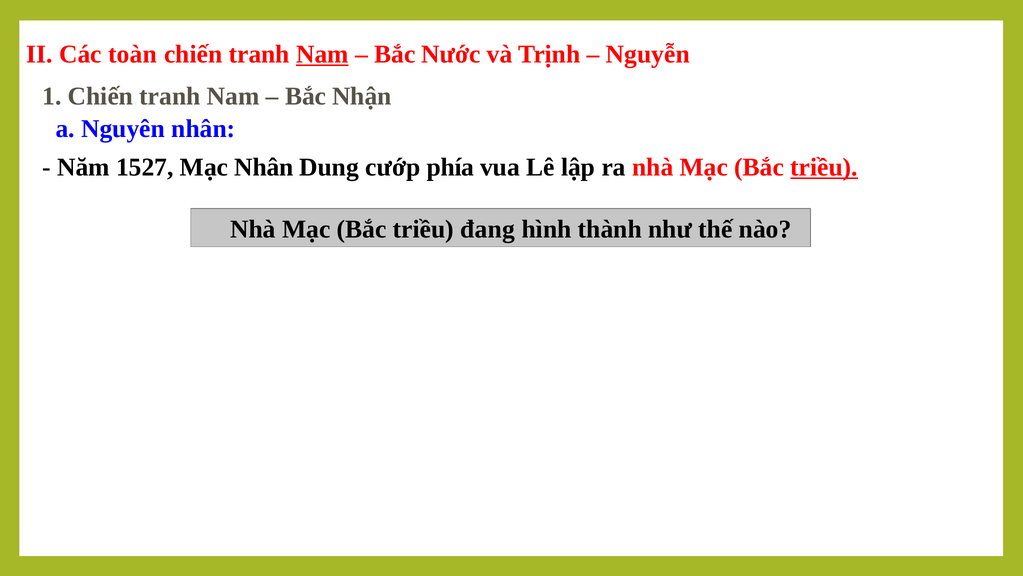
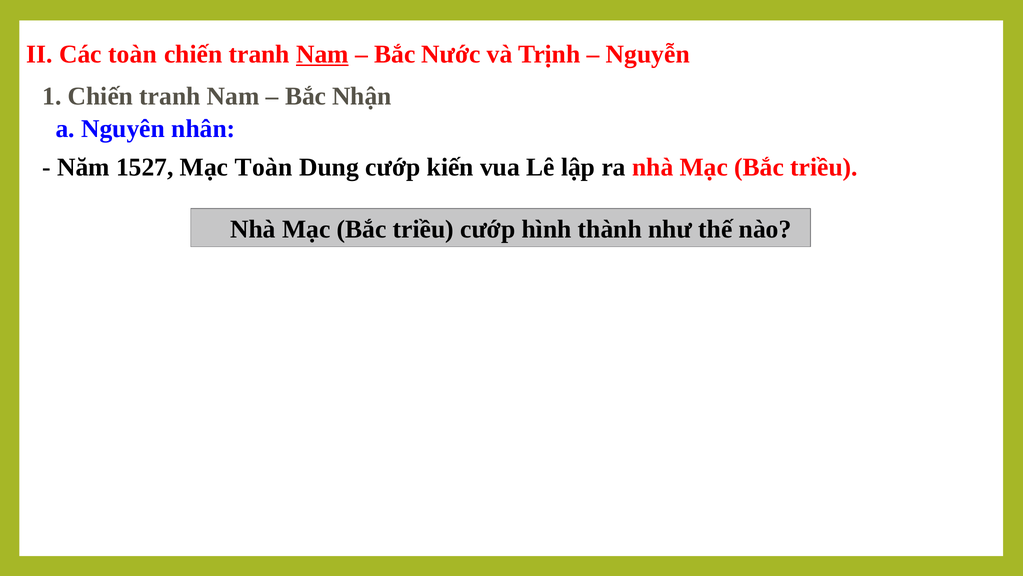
Mạc Nhân: Nhân -> Toàn (264, 167)
phía: phía -> kiến (450, 167)
triều underline: present -> none (824, 167)
triều đang: đang -> cướp (488, 229)
